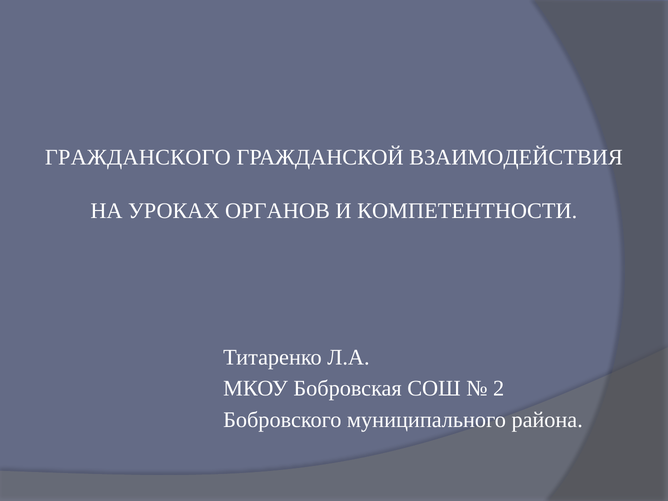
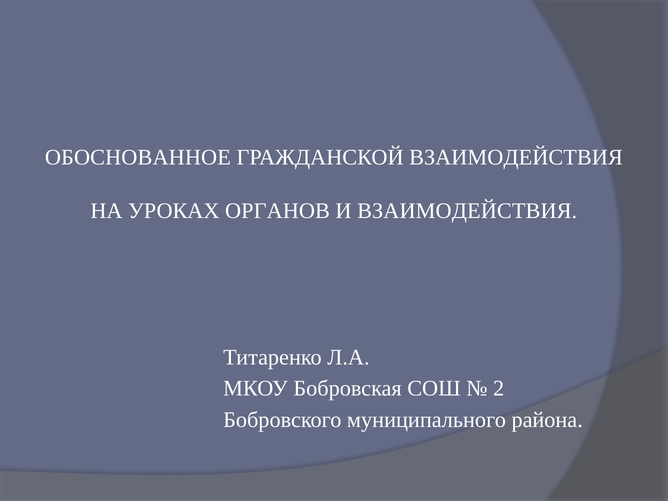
ГРАЖДАНСКОГО: ГРАЖДАНСКОГО -> ОБОСНОВАННОЕ (138, 157)
И КОМПЕТЕНТНОСТИ: КОМПЕТЕНТНОСТИ -> ВЗАИМОДЕЙСТВИЯ (467, 211)
